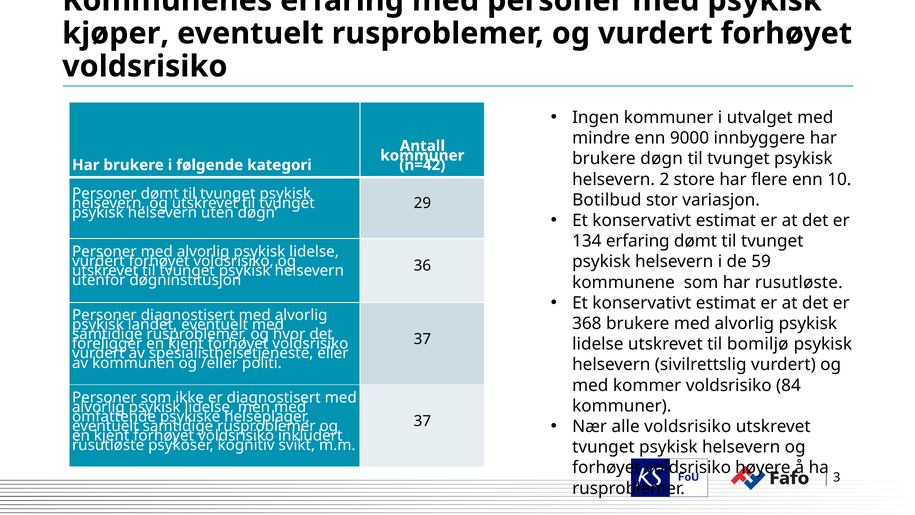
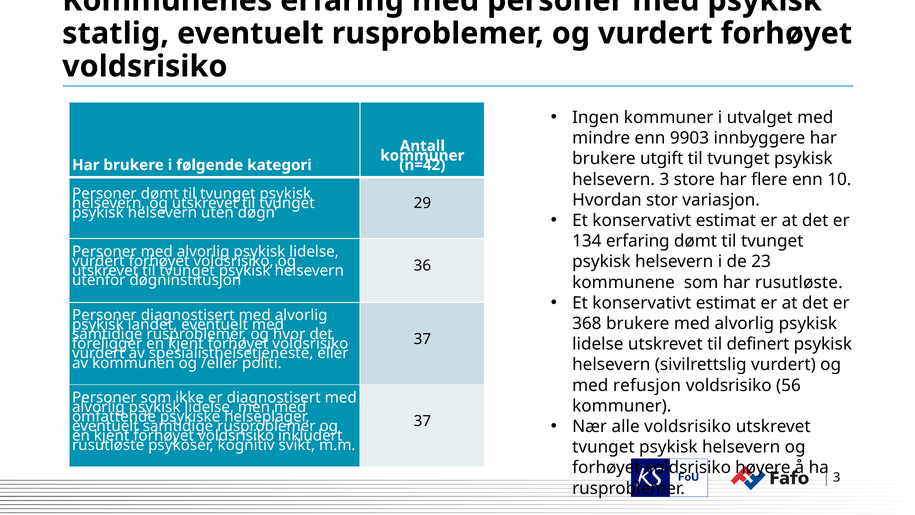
kjøper: kjøper -> statlig (116, 33)
9000: 9000 -> 9903 (690, 138)
brukere døgn: døgn -> utgift (662, 159)
helsevern 2: 2 -> 3 (664, 179)
Botilbud: Botilbud -> Hvordan (607, 200)
59: 59 -> 23 (761, 262)
bomiljø: bomiljø -> definert (758, 344)
kommer: kommer -> refusjon (647, 385)
84: 84 -> 56 (788, 385)
